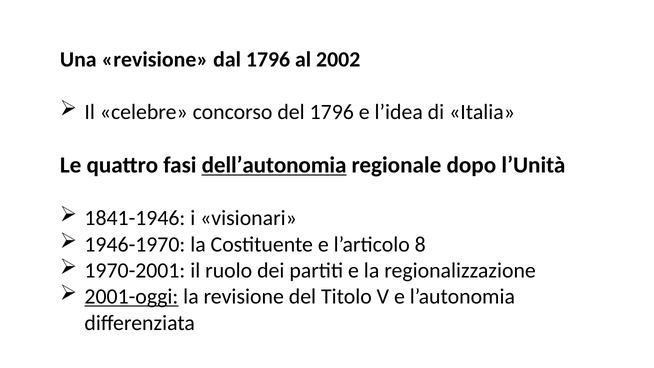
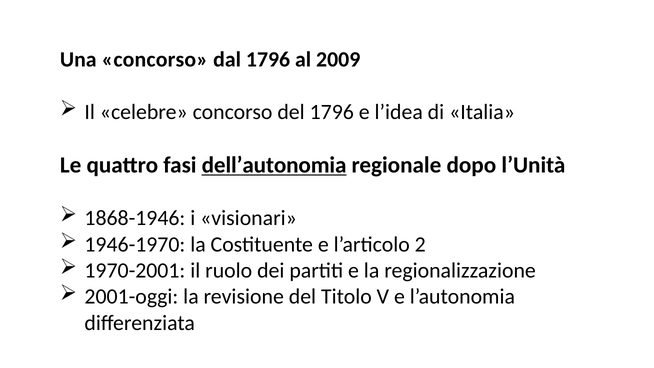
Una revisione: revisione -> concorso (155, 59)
2002: 2002 -> 2009 (338, 59)
1841-1946: 1841-1946 -> 1868-1946 (135, 218)
8: 8 -> 2 (420, 244)
2001-oggi underline: present -> none (131, 297)
